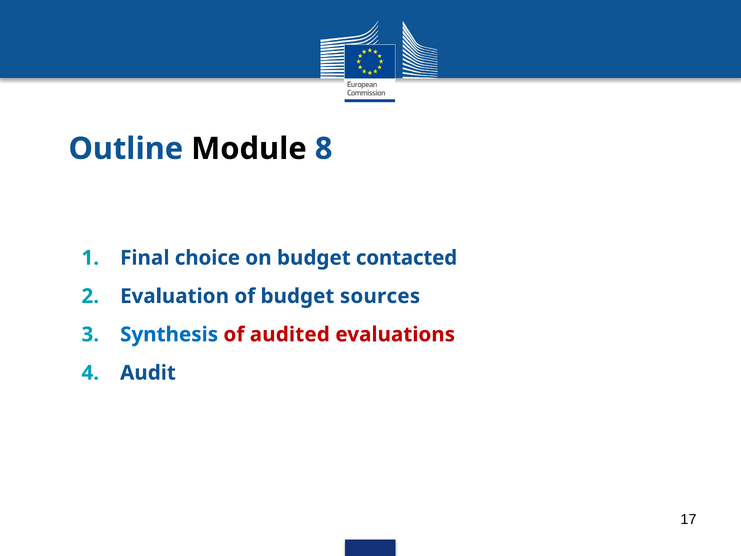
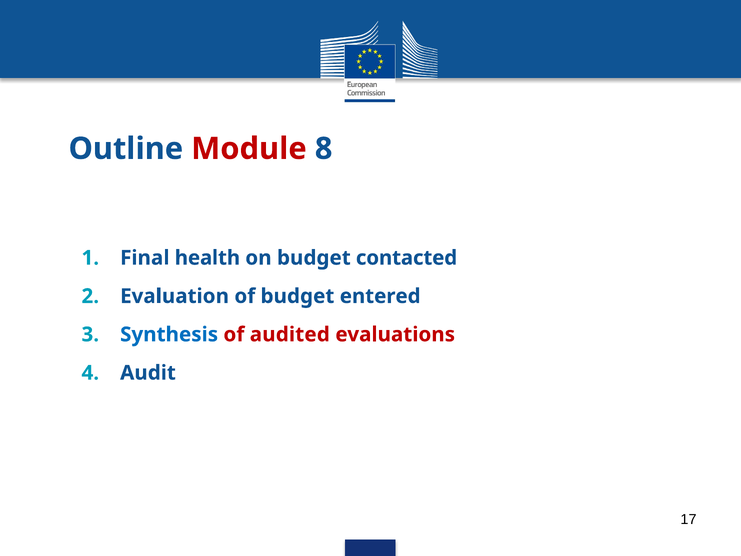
Module colour: black -> red (249, 149)
choice: choice -> health (207, 258)
sources: sources -> entered (380, 296)
